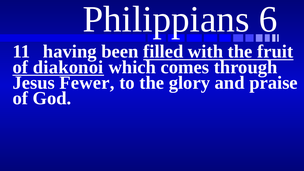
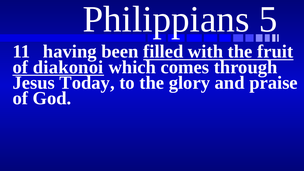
6: 6 -> 5 (268, 19)
Fewer: Fewer -> Today (87, 83)
